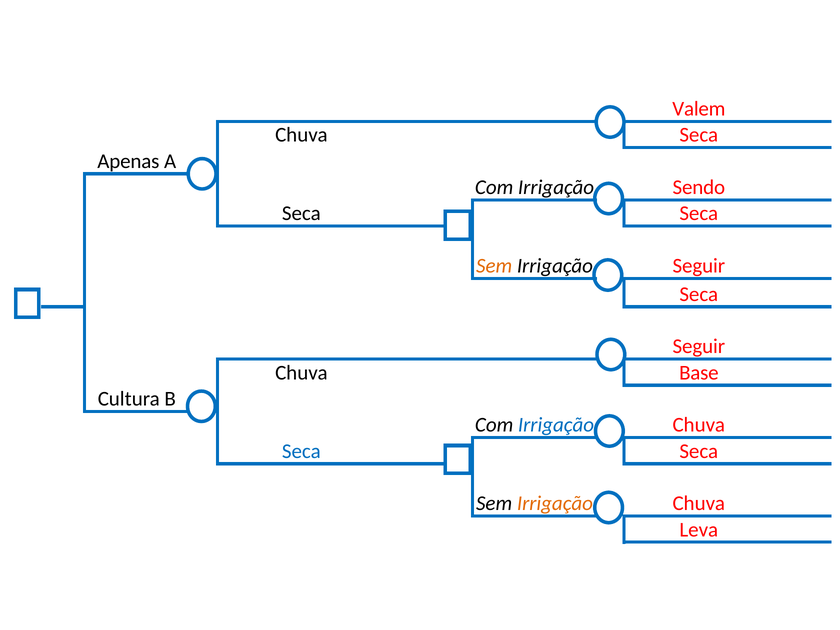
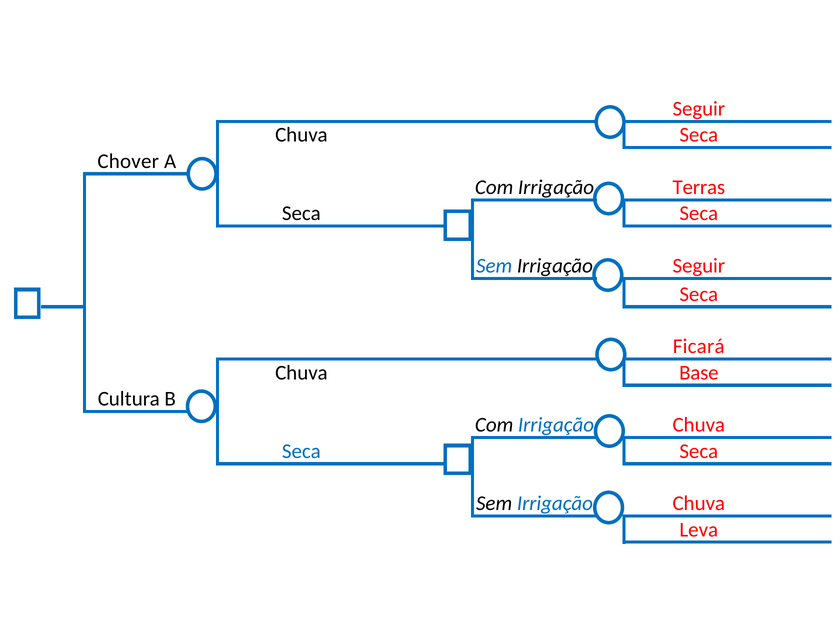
Valem: Valem -> Seguir (699, 109)
Apenas: Apenas -> Chover (128, 161)
Sendo: Sendo -> Terras (699, 187)
Sem colour: orange -> blue (494, 266)
Seguir: Seguir -> Ficará (699, 347)
Irrigação colour: orange -> blue (555, 503)
